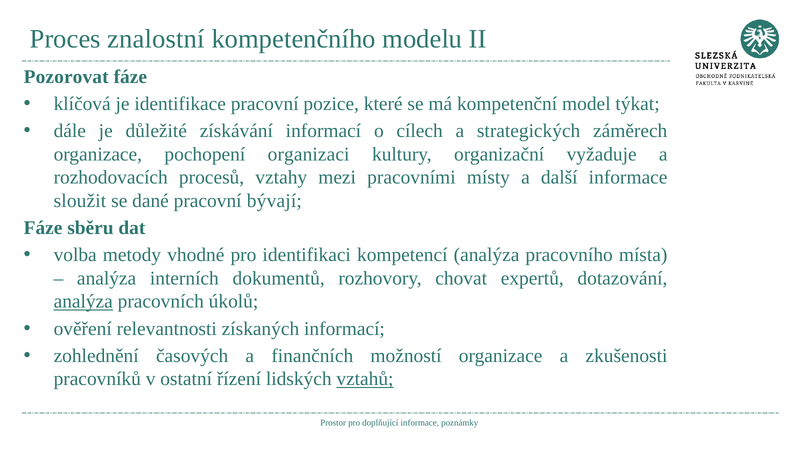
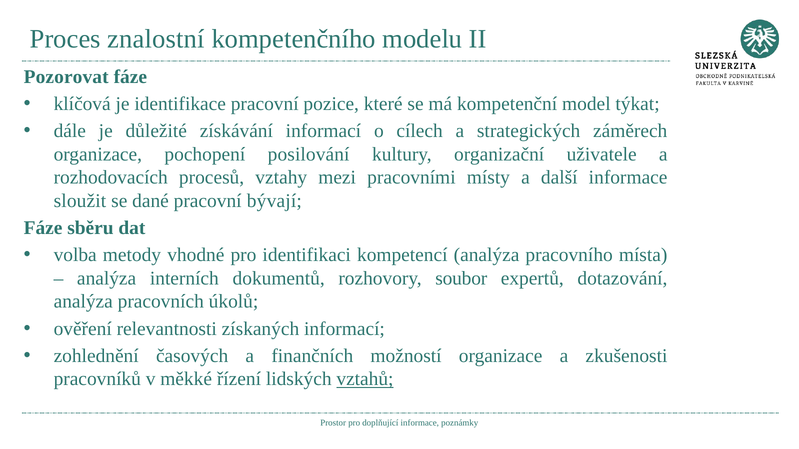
organizaci: organizaci -> posilování (309, 154)
vyžaduje: vyžaduje -> uživatele (602, 154)
chovat: chovat -> soubor (461, 279)
analýza underline: present -> none (83, 302)
ostatní: ostatní -> měkké (186, 379)
